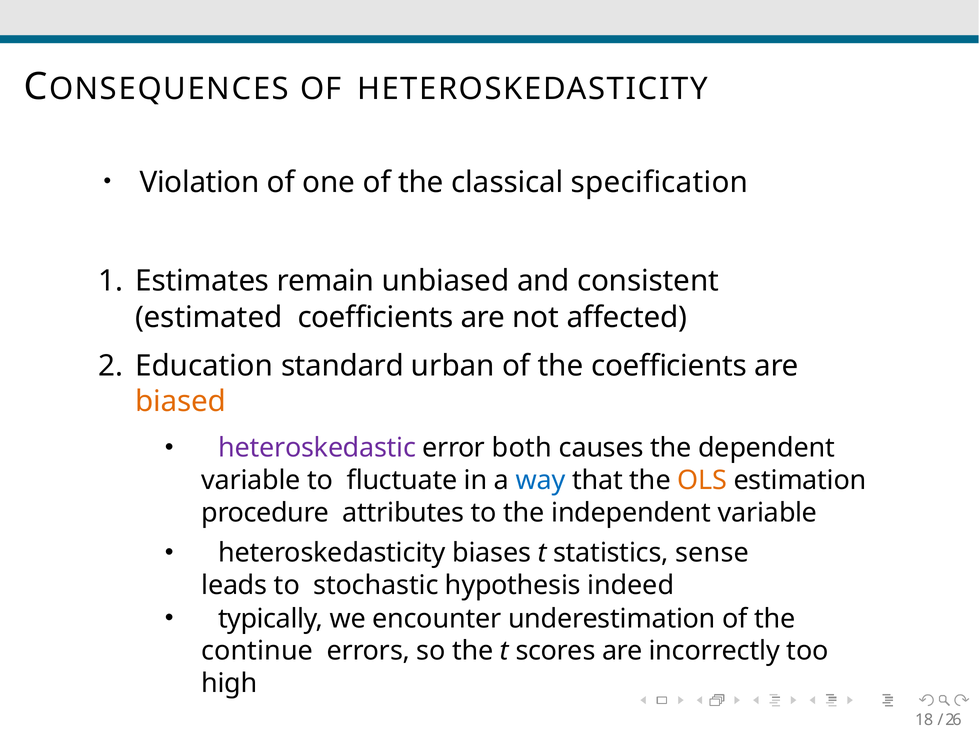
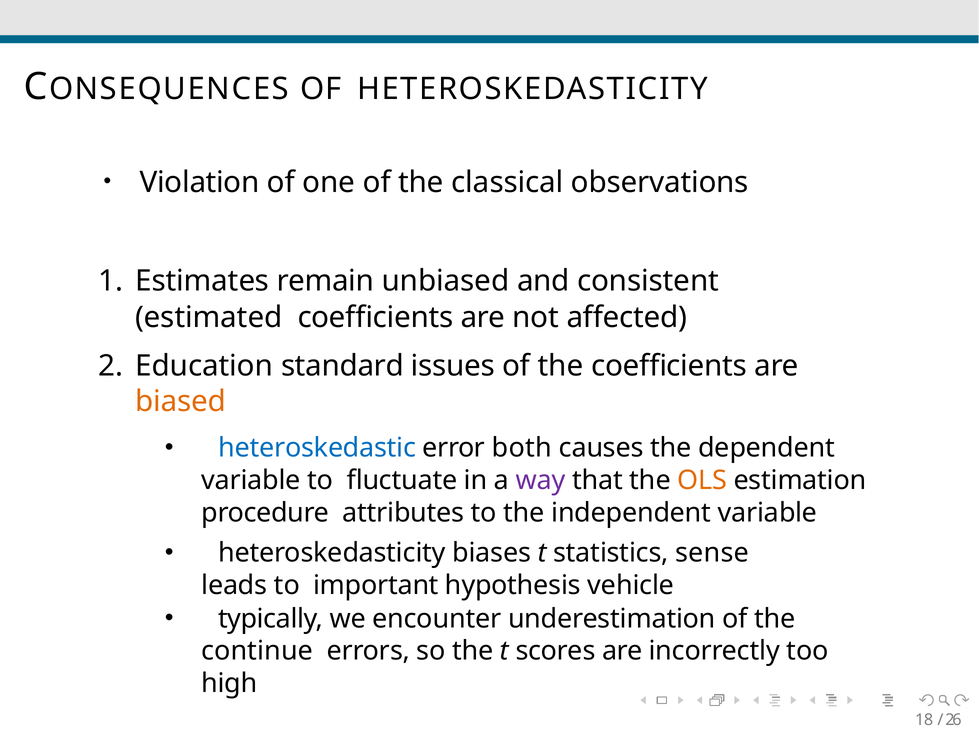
specification: specification -> observations (660, 182)
urban: urban -> issues (453, 366)
heteroskedastic colour: purple -> blue (317, 448)
way colour: blue -> purple (541, 480)
stochastic: stochastic -> important (376, 585)
indeed: indeed -> vehicle (631, 585)
